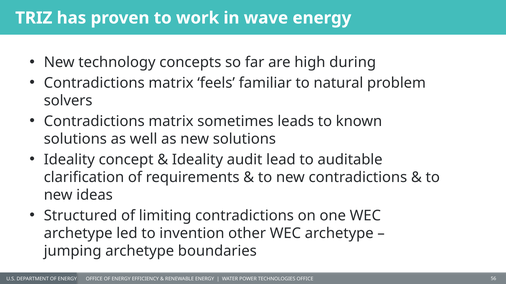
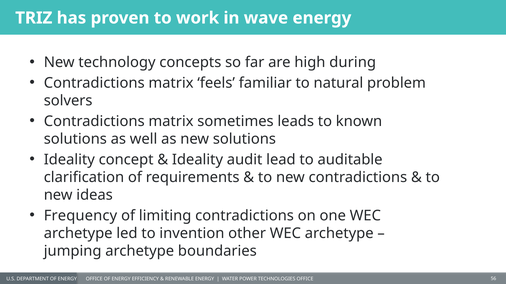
Structured: Structured -> Frequency (80, 216)
